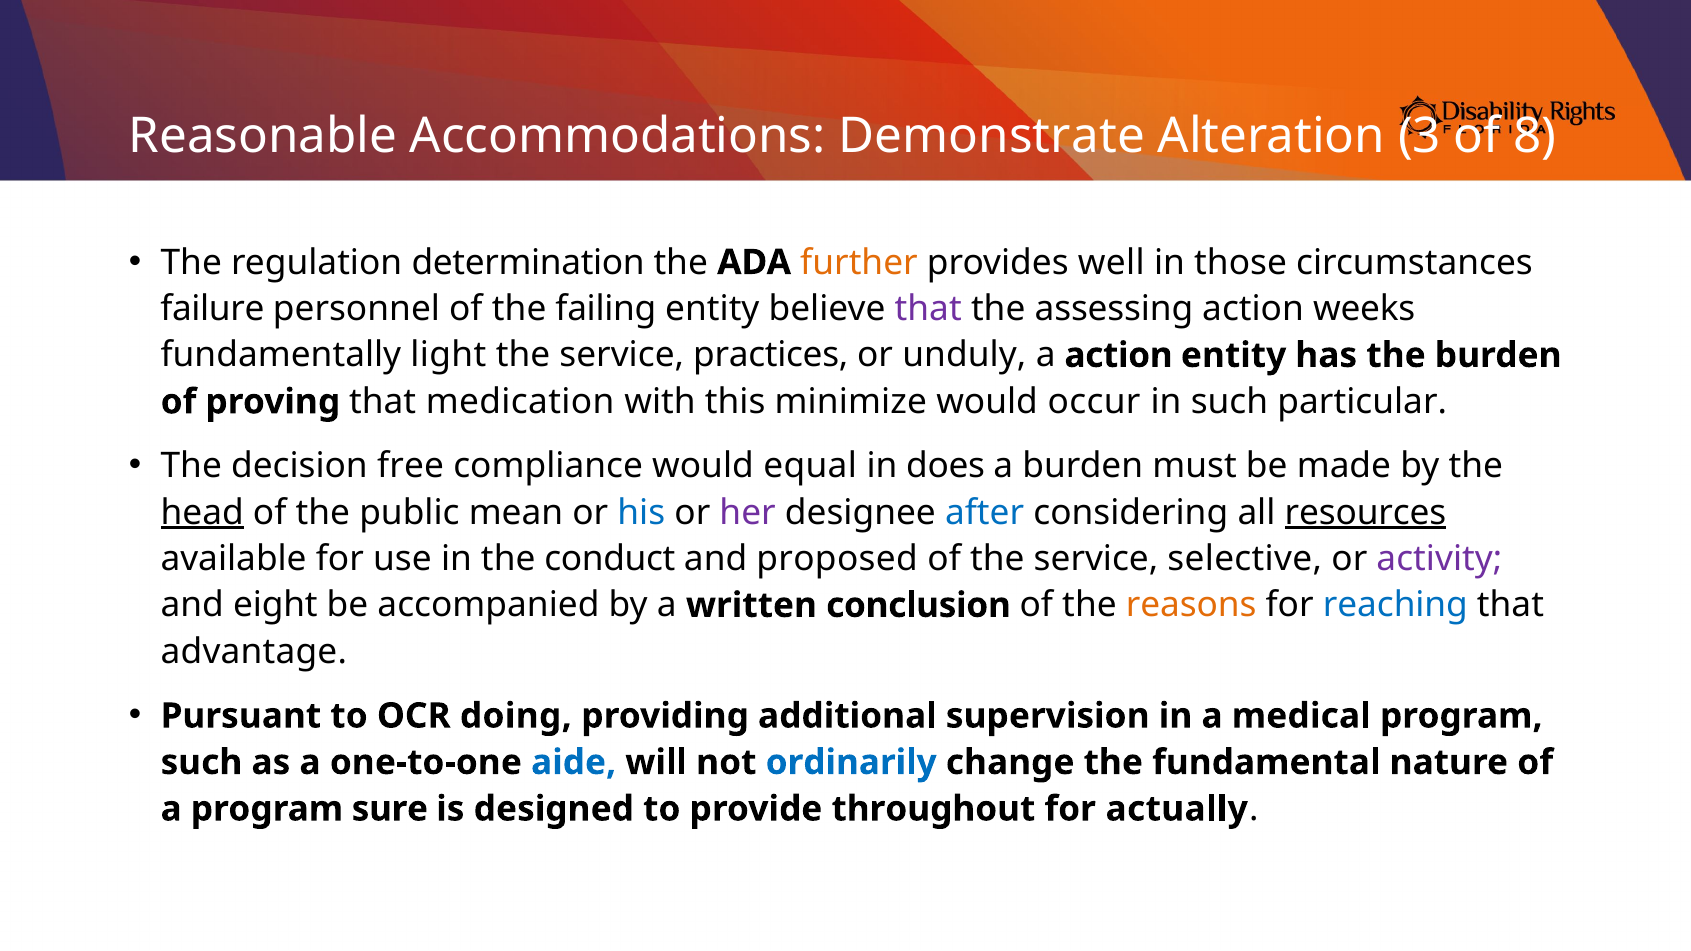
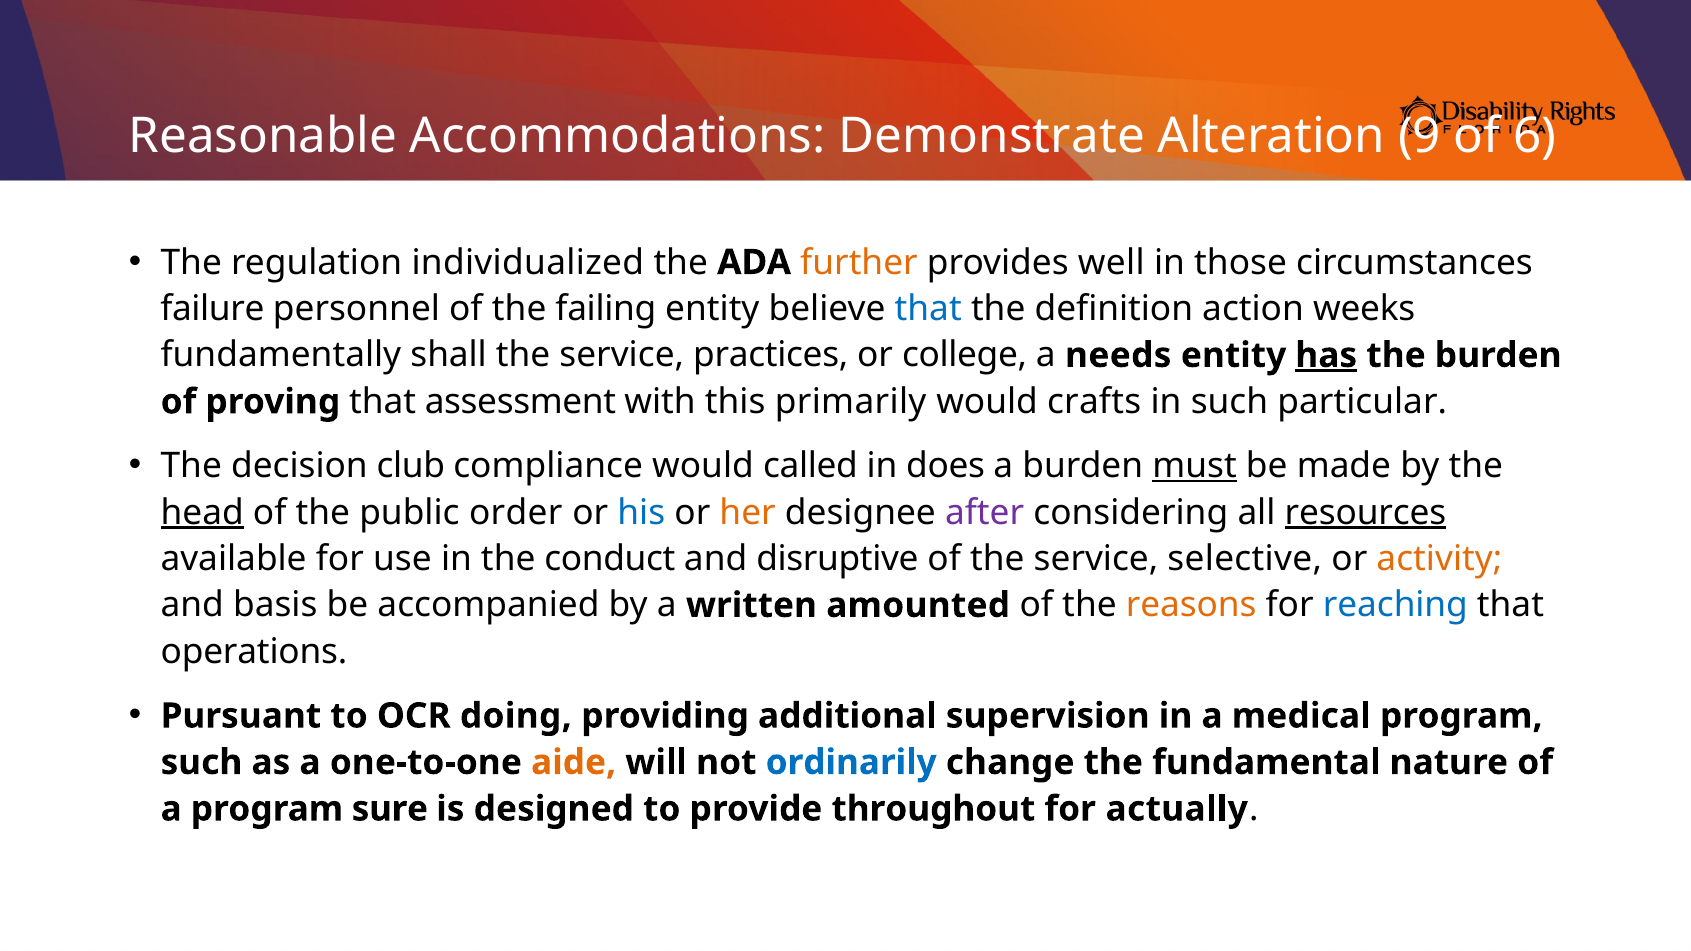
3: 3 -> 9 (1420, 137)
8: 8 -> 6 (1535, 137)
determination: determination -> individualized (528, 262)
that colour: purple -> blue (928, 309)
assessing: assessing -> definition (1114, 309)
light: light -> shall (449, 355)
unduly: unduly -> college (965, 355)
a action: action -> needs (1118, 355)
has underline: none -> present (1326, 355)
medication: medication -> assessment (520, 402)
minimize: minimize -> primarily (851, 402)
occur: occur -> crafts (1094, 402)
free: free -> club (411, 466)
equal: equal -> called (810, 466)
must underline: none -> present (1195, 466)
mean: mean -> order (516, 512)
her colour: purple -> orange (748, 512)
after colour: blue -> purple (985, 512)
proposed: proposed -> disruptive (837, 559)
activity colour: purple -> orange (1439, 559)
eight: eight -> basis (275, 605)
conclusion: conclusion -> amounted (918, 605)
advantage: advantage -> operations (254, 652)
aide colour: blue -> orange (574, 763)
